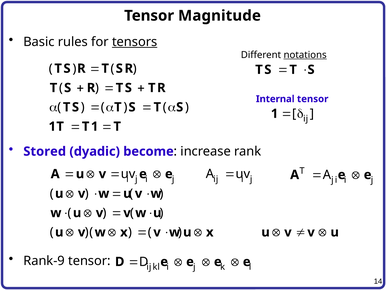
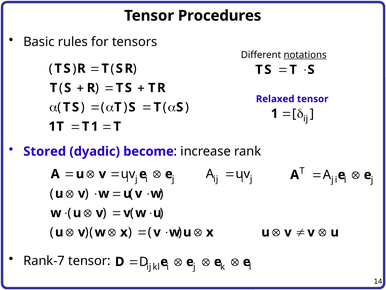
Magnitude: Magnitude -> Procedures (220, 16)
tensors underline: present -> none (135, 42)
Internal: Internal -> Relaxed (275, 99)
Rank-9: Rank-9 -> Rank-7 (44, 261)
